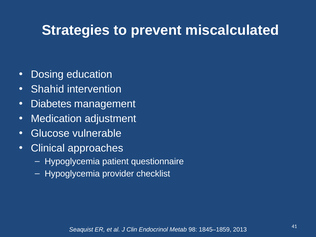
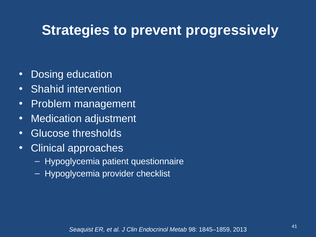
miscalculated: miscalculated -> progressively (232, 30)
Diabetes: Diabetes -> Problem (51, 104)
vulnerable: vulnerable -> thresholds (97, 133)
